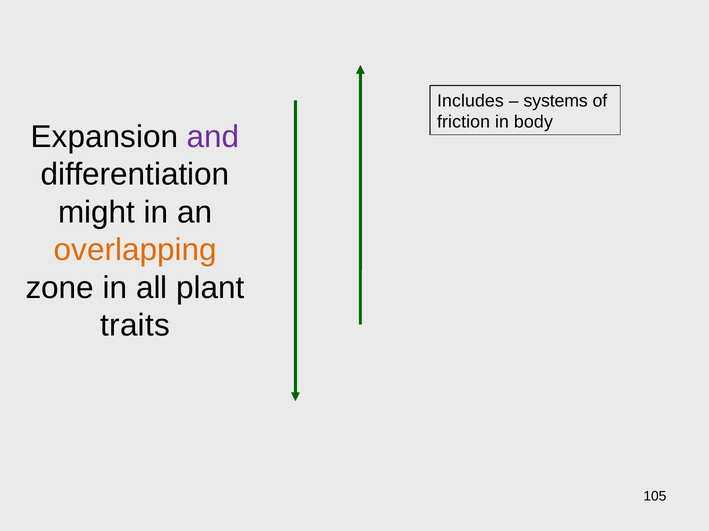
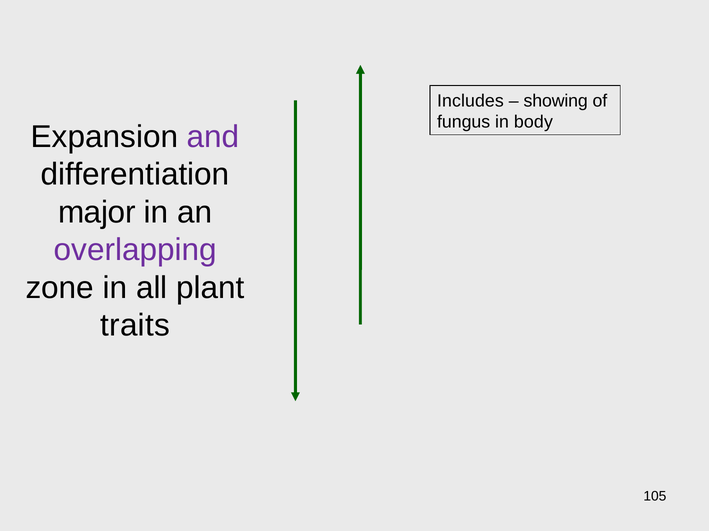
systems: systems -> showing (556, 101)
friction: friction -> fungus (464, 122)
might: might -> major (97, 212)
overlapping colour: orange -> purple (135, 250)
